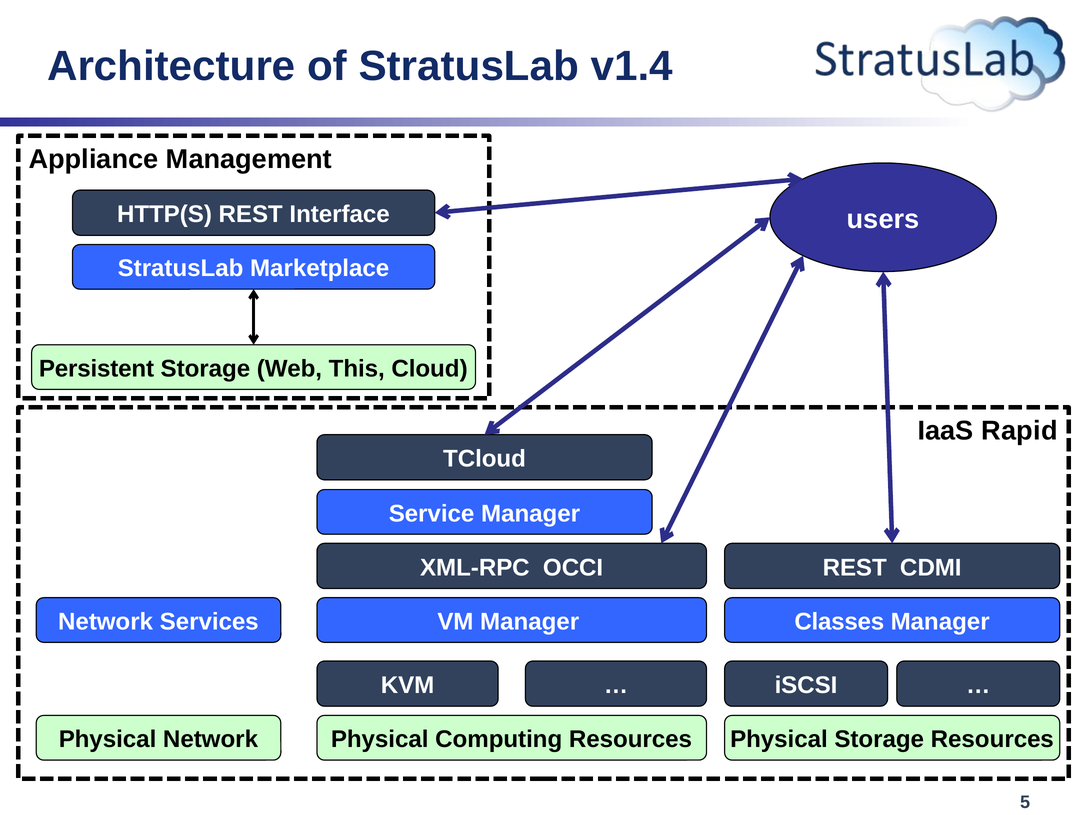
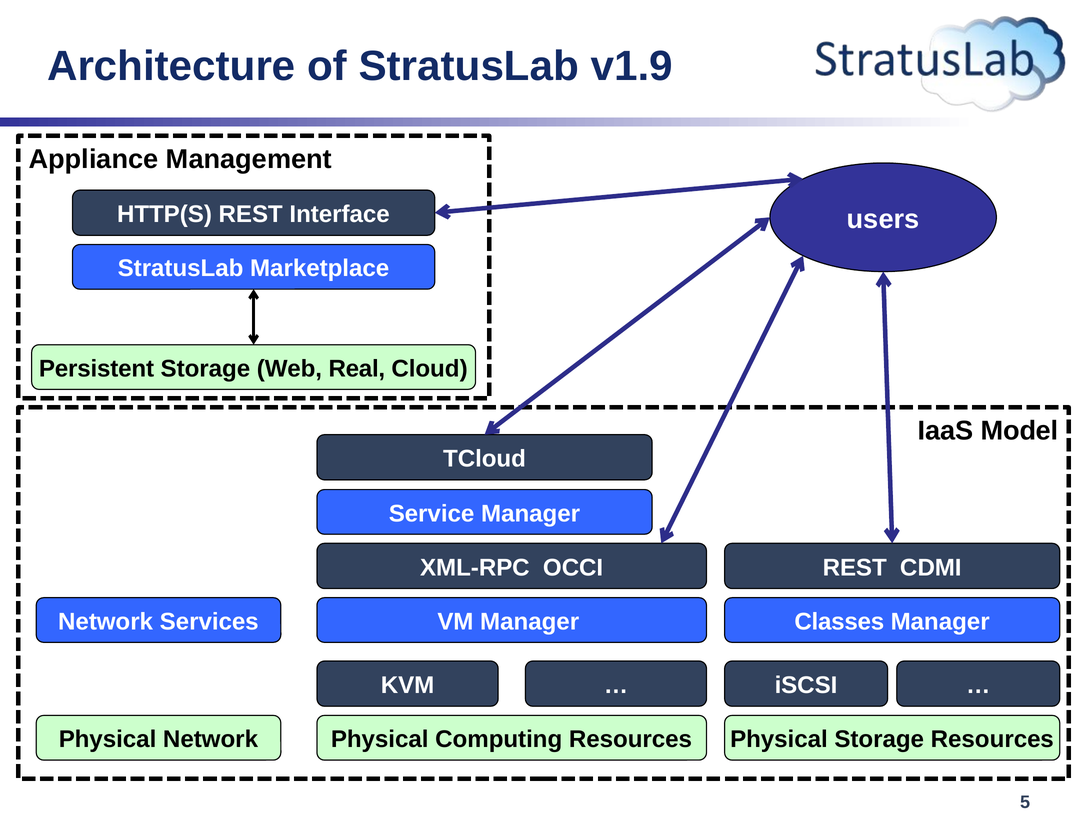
v1.4: v1.4 -> v1.9 (632, 66)
This: This -> Real (357, 369)
Rapid: Rapid -> Model (1020, 431)
